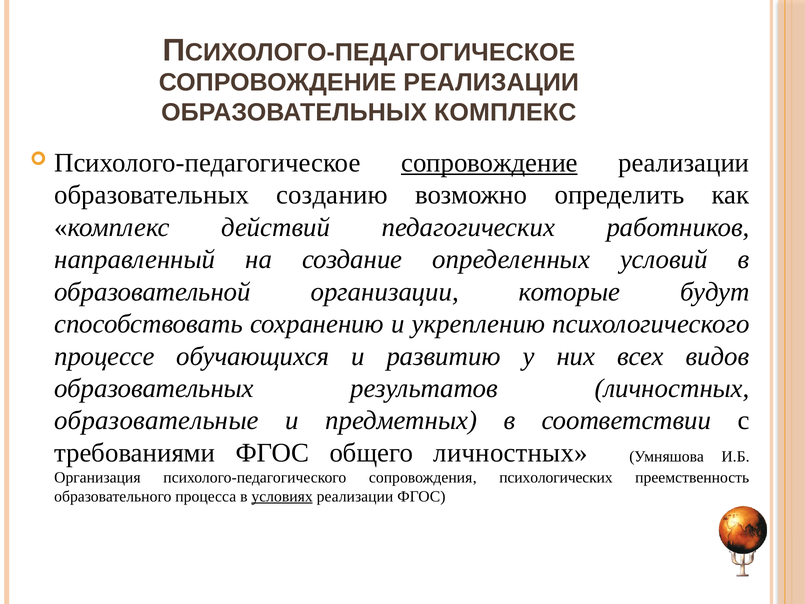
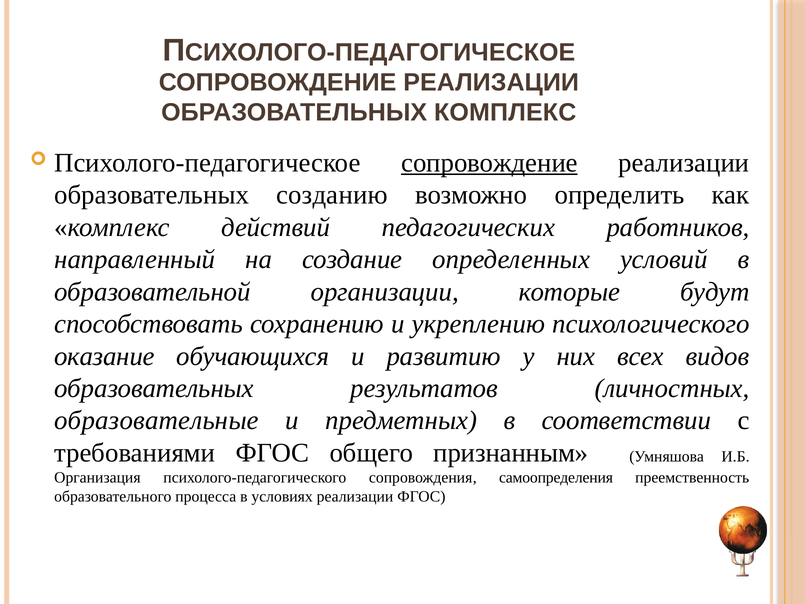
процессе: процессе -> оказание (104, 356)
общего личностных: личностных -> признанным (511, 453)
психологических: психологических -> самоопределения (556, 477)
условиях underline: present -> none (282, 496)
